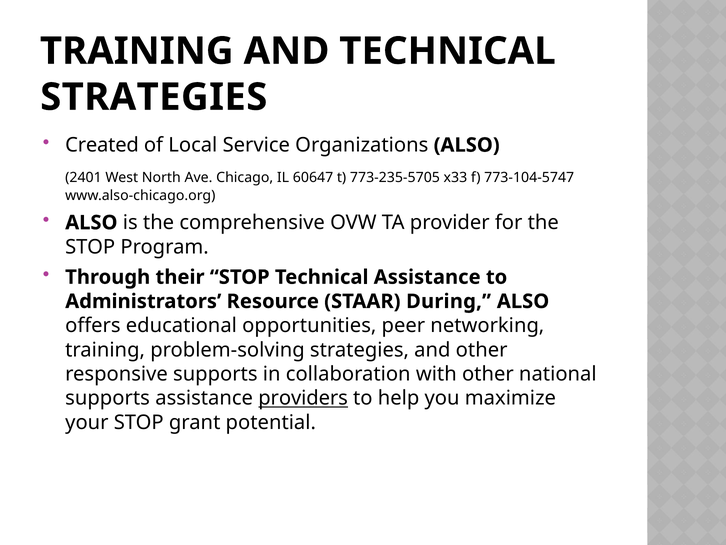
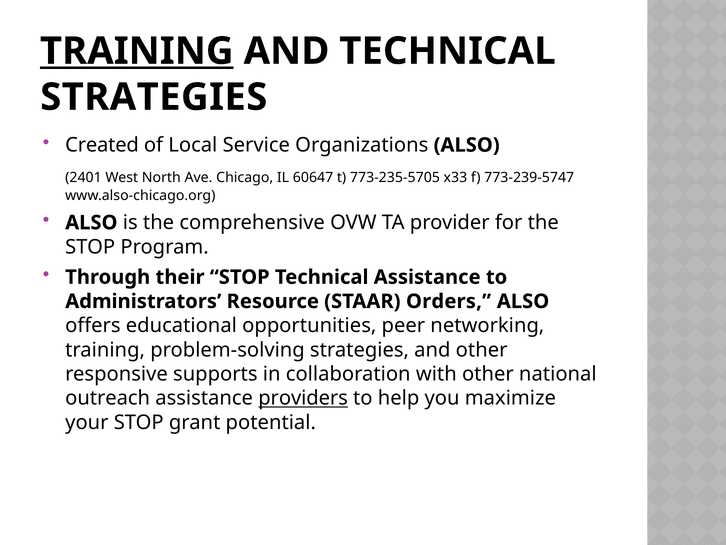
TRAINING underline: none -> present (137, 51)
773-104-5747: 773-104-5747 -> 773-239-5747 (529, 177)
During: During -> Orders (449, 301)
supports: supports -> outreach (108, 398)
